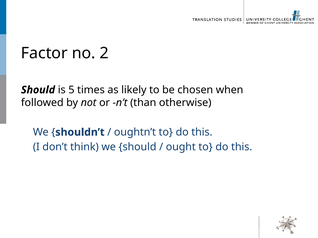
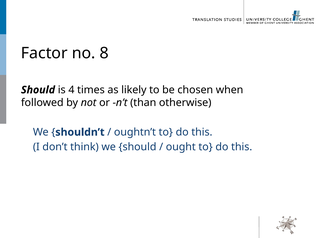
2: 2 -> 8 (104, 53)
5: 5 -> 4 (71, 90)
